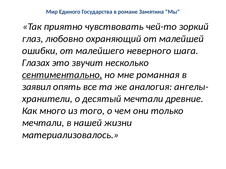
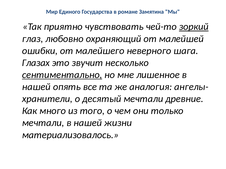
зоркий underline: none -> present (194, 27)
романная: романная -> лишенное (158, 75)
заявил: заявил -> нашей (36, 87)
